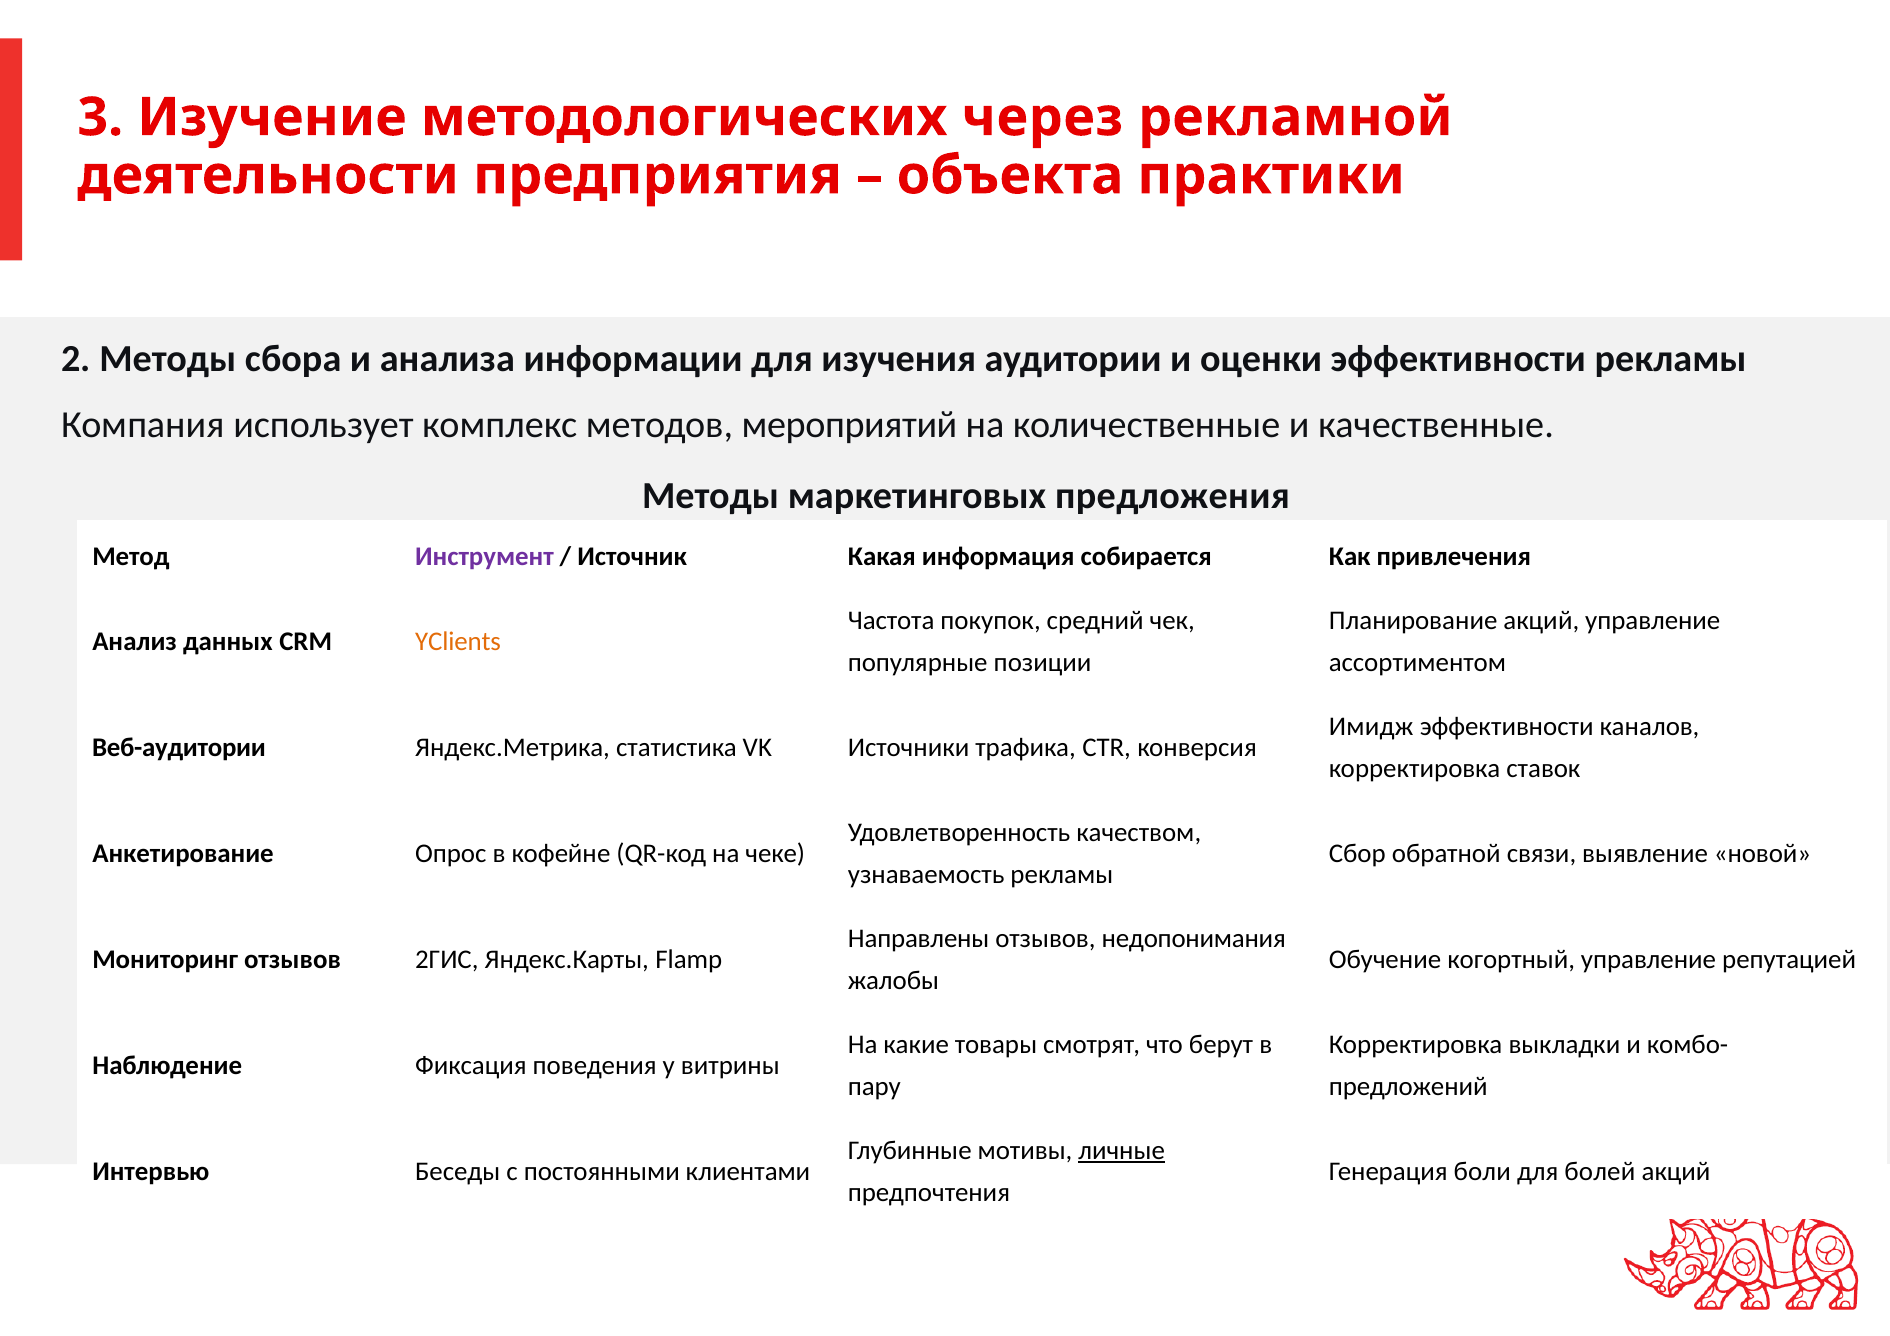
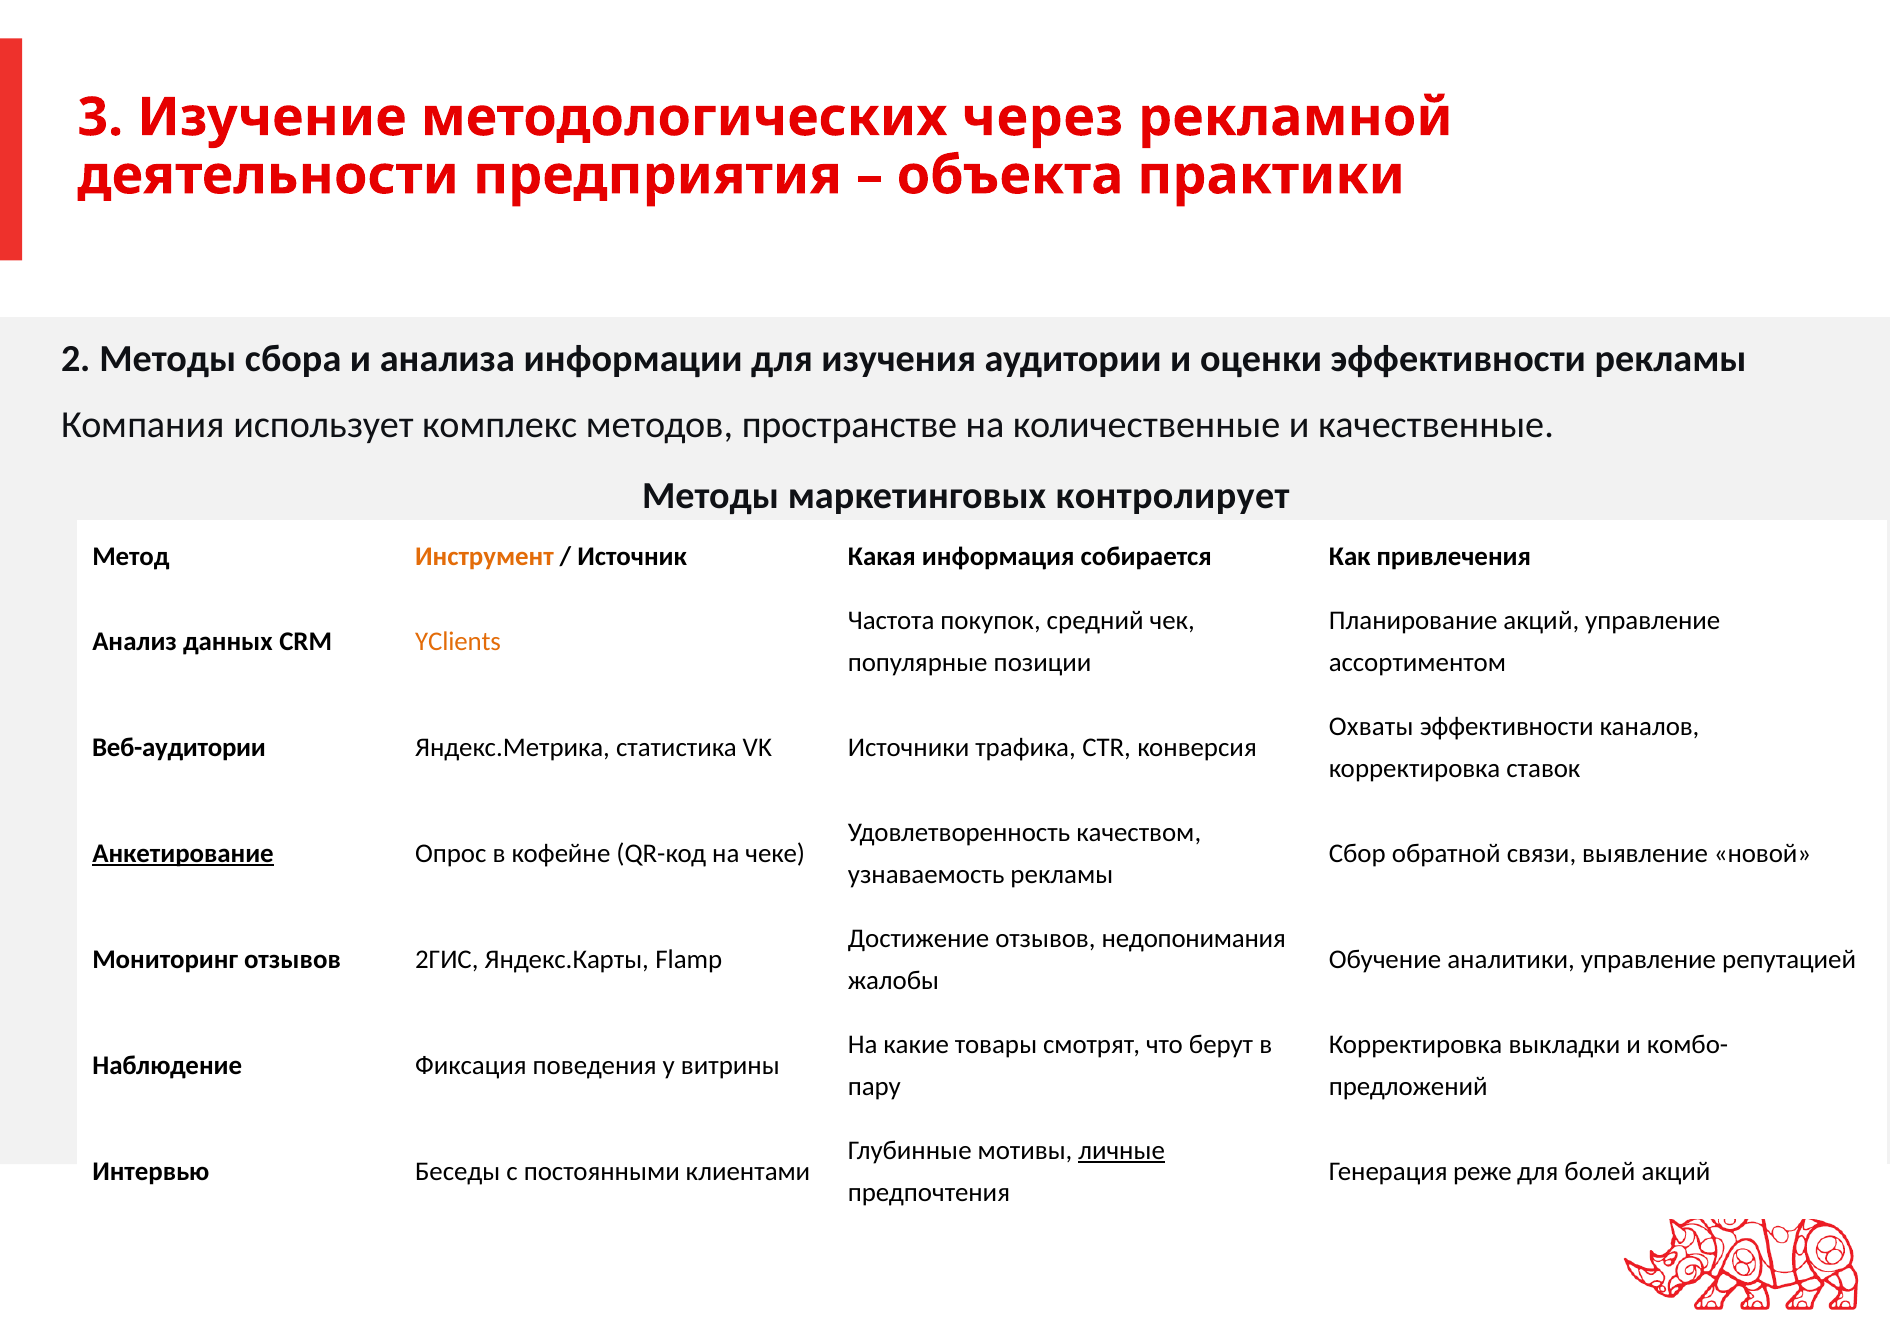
мероприятий: мероприятий -> пространстве (849, 425)
предложения: предложения -> контролирует (1173, 496)
Инструмент colour: purple -> orange (484, 557)
Имидж: Имидж -> Охваты (1371, 727)
Анкетирование underline: none -> present (183, 854)
Направлены: Направлены -> Достижение (919, 939)
когортный: когортный -> аналитики (1511, 960)
боли: боли -> реже (1482, 1172)
